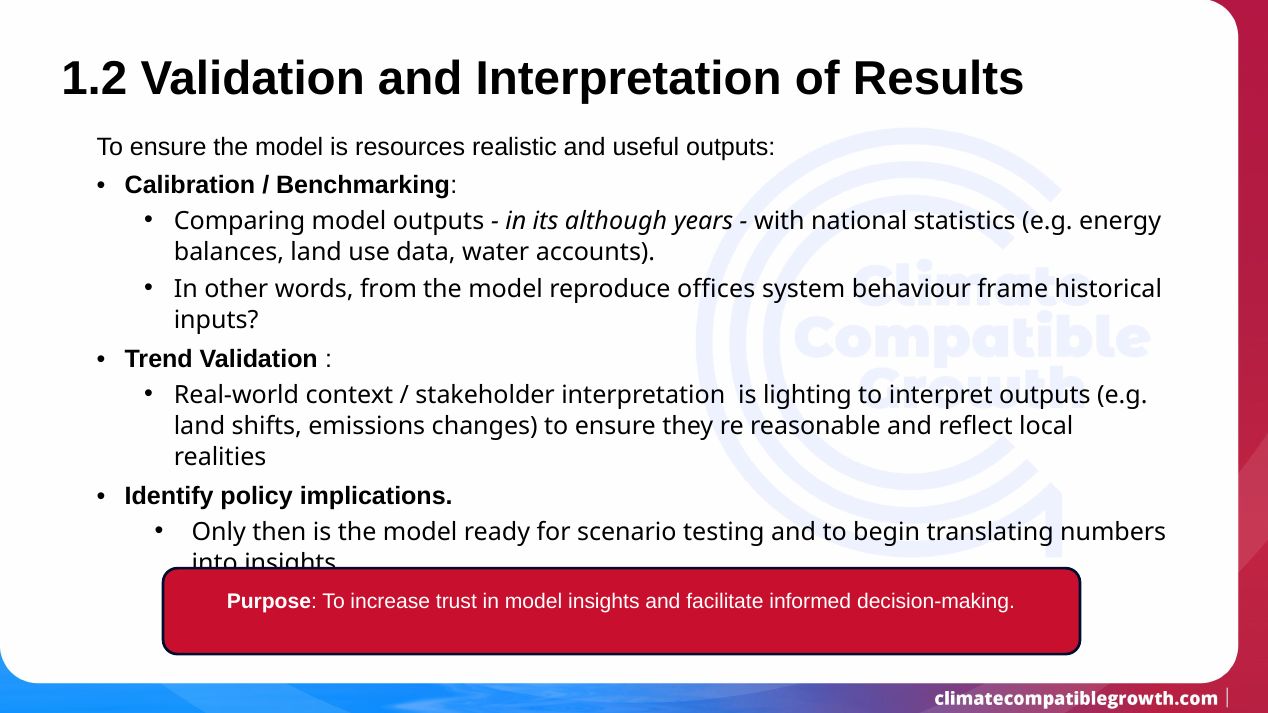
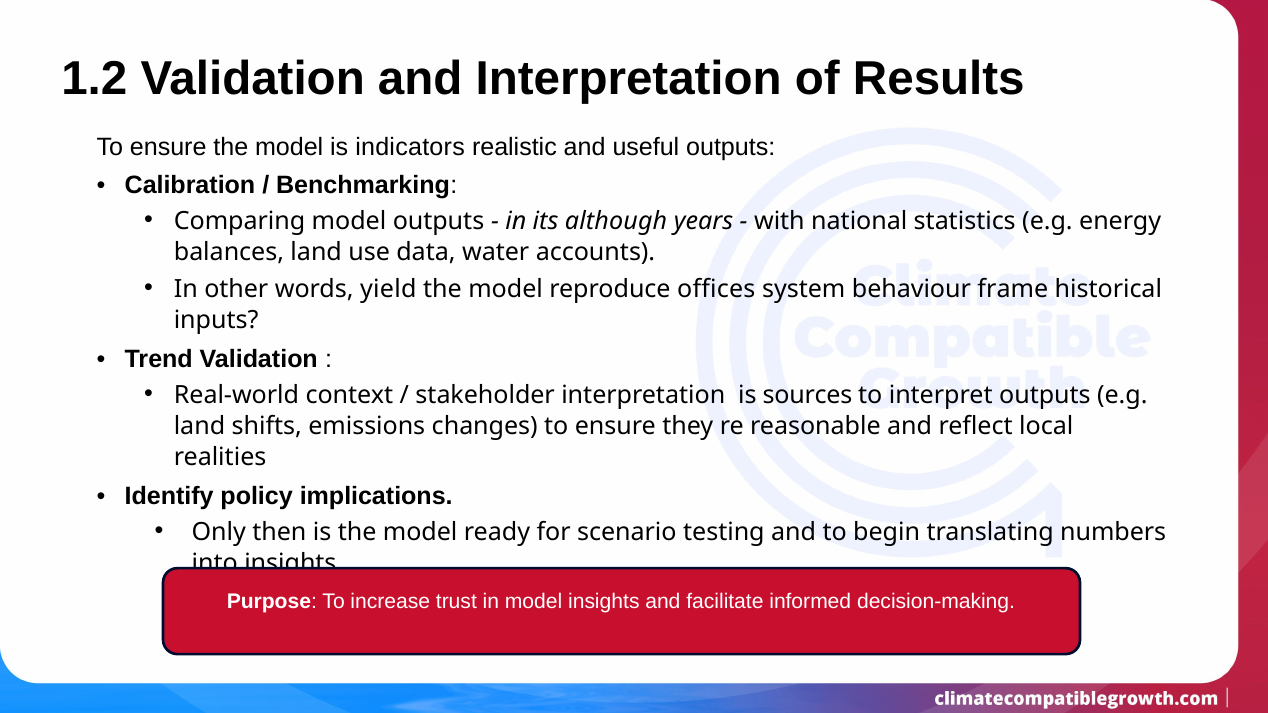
resources: resources -> indicators (410, 147)
from: from -> yield (388, 289)
lighting: lighting -> sources (808, 396)
